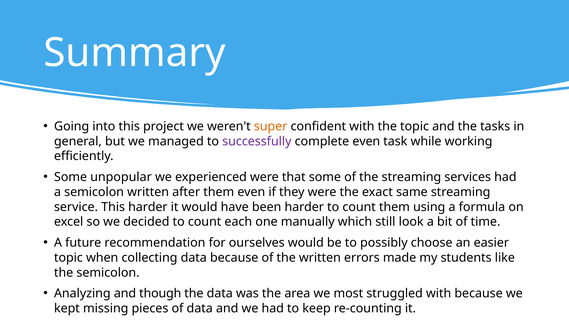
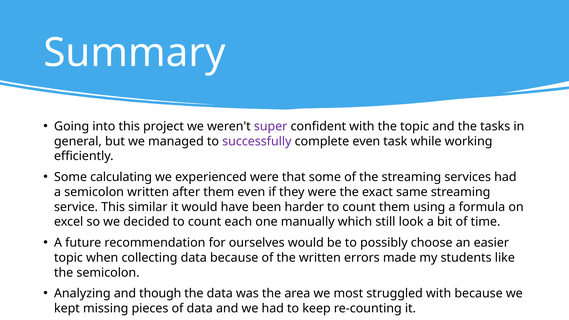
super colour: orange -> purple (271, 126)
unpopular: unpopular -> calculating (121, 177)
This harder: harder -> similar (148, 207)
